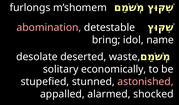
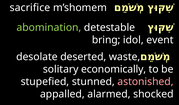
furlongs: furlongs -> sacrifice (30, 8)
abomination colour: pink -> light green (49, 27)
name: name -> event (160, 40)
